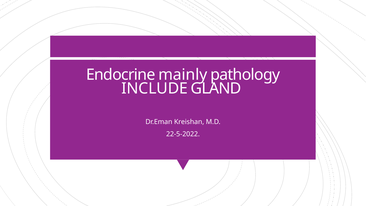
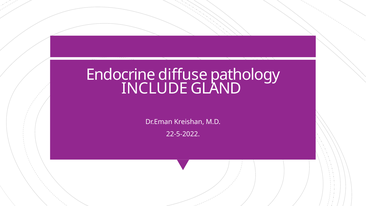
mainly: mainly -> diffuse (183, 75)
